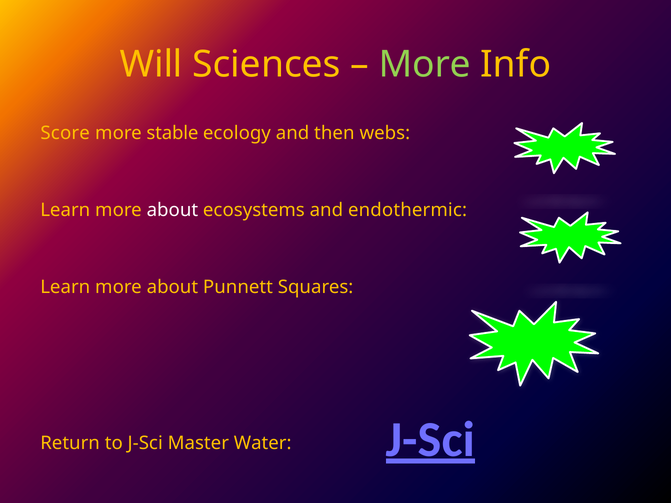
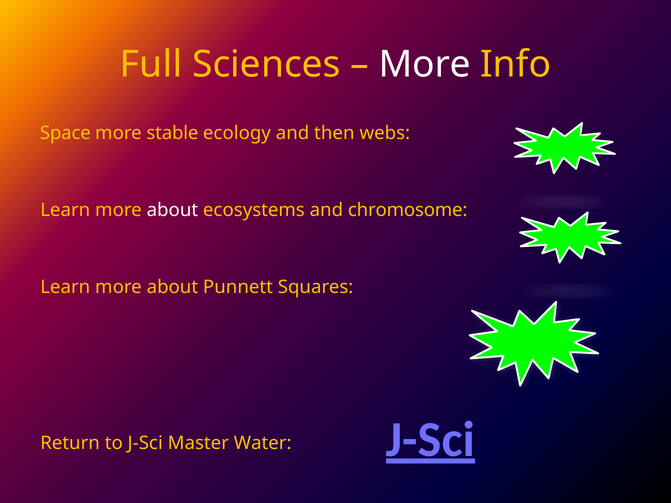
Will: Will -> Full (151, 65)
More colour: light green -> white (425, 65)
Score: Score -> Space (65, 133)
endothermic: endothermic -> chromosome (408, 210)
